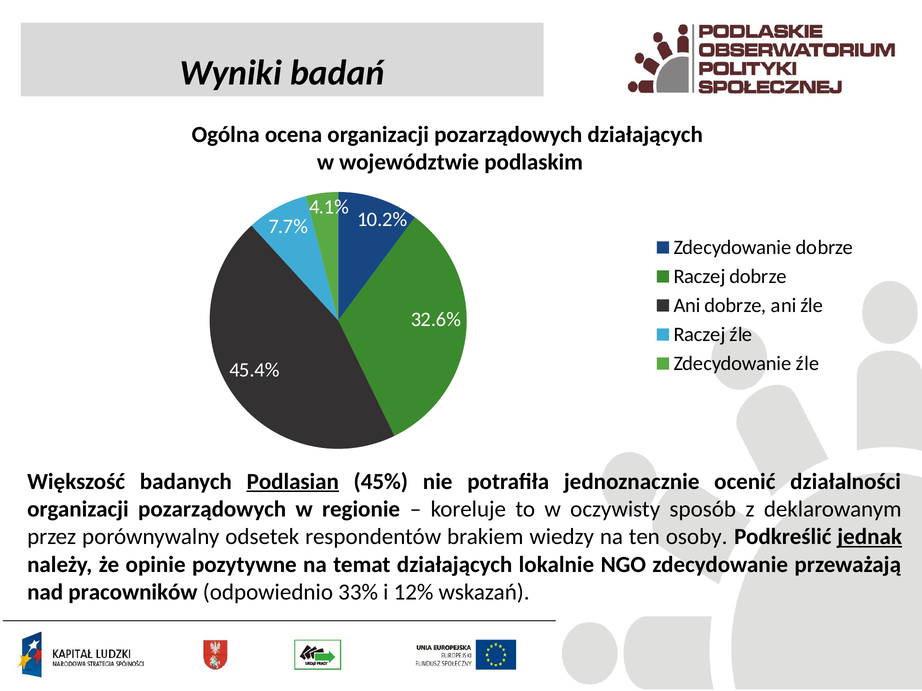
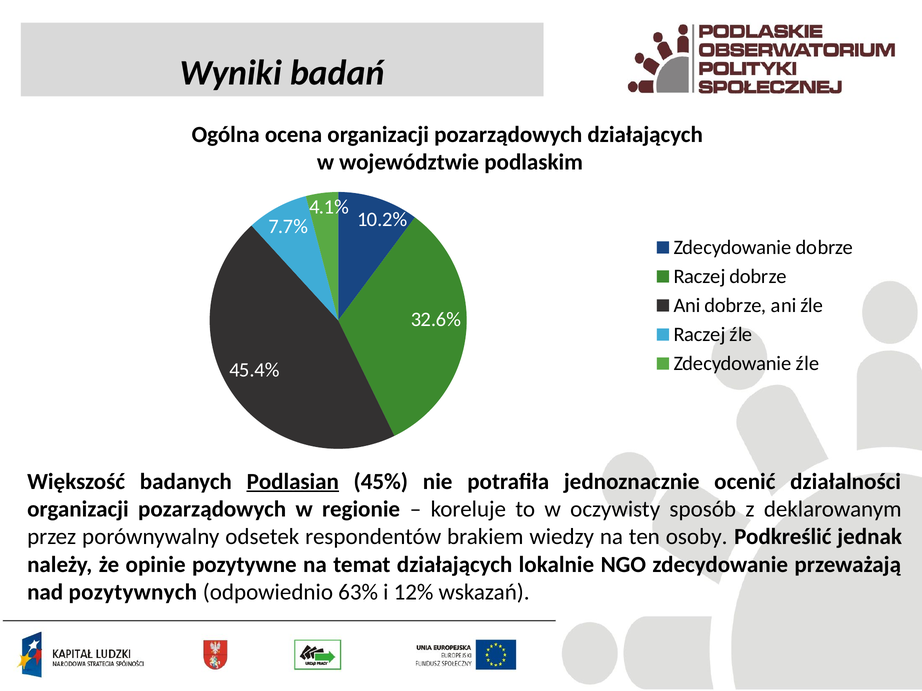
jednak underline: present -> none (870, 537)
pracowników: pracowników -> pozytywnych (133, 592)
33%: 33% -> 63% (358, 592)
